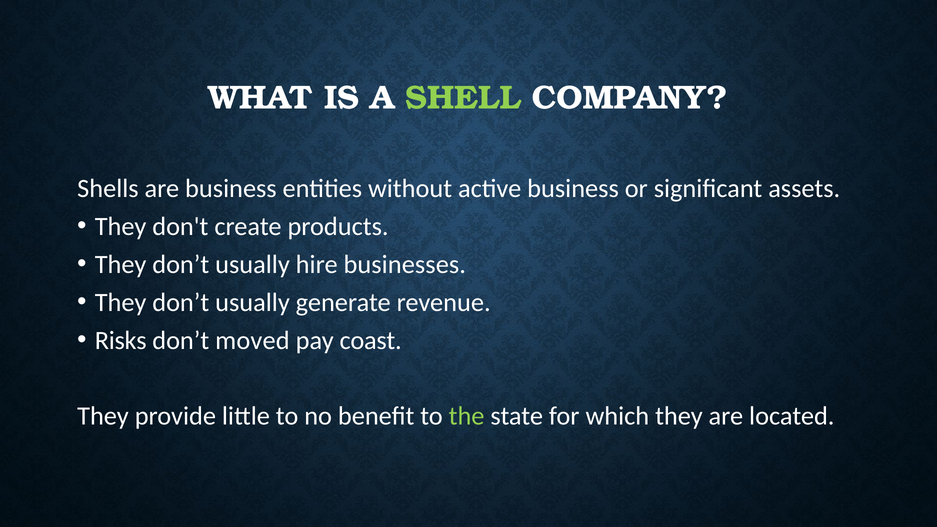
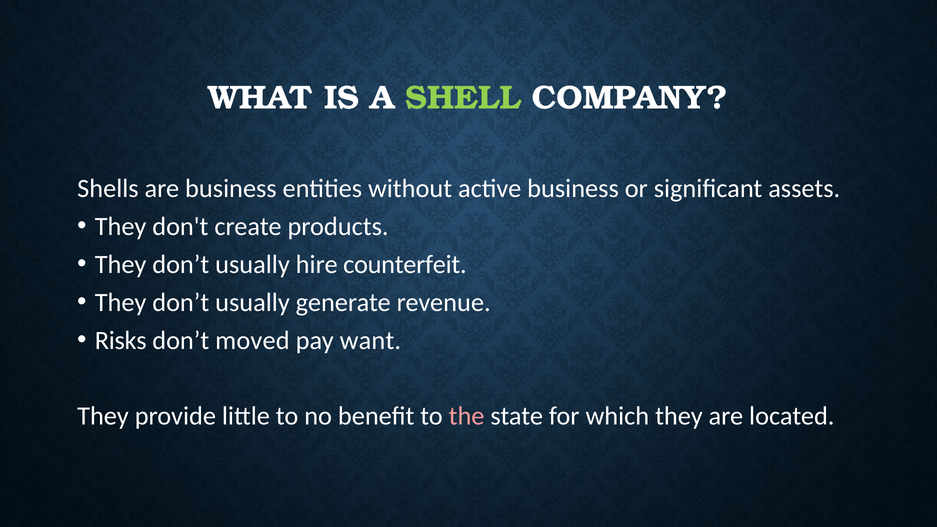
businesses: businesses -> counterfeit (405, 264)
coast: coast -> want (370, 340)
the colour: light green -> pink (467, 416)
